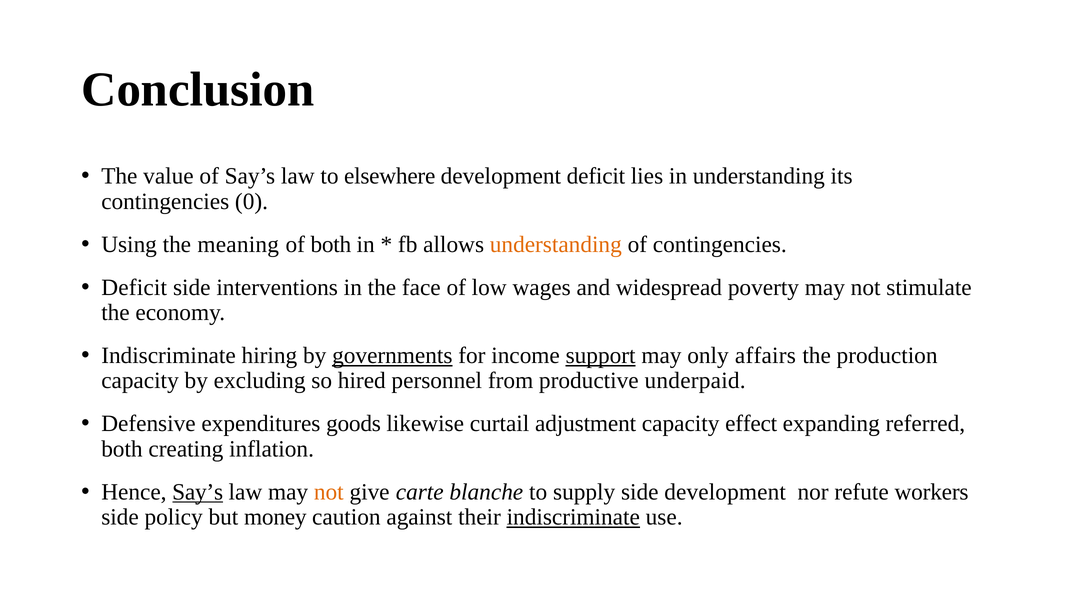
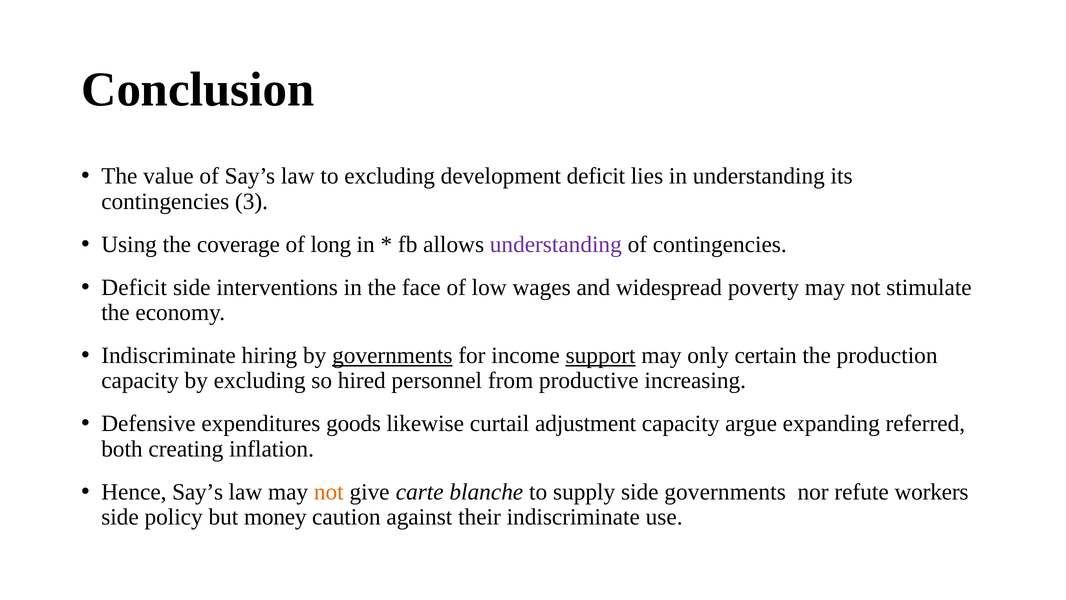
to elsewhere: elsewhere -> excluding (390, 176)
0: 0 -> 3 (251, 201)
meaning: meaning -> coverage (238, 244)
of both: both -> long (331, 244)
understanding colour: orange -> purple (556, 244)
affairs: affairs -> certain (766, 355)
underpaid: underpaid -> increasing (695, 380)
effect: effect -> argue (751, 423)
Say’s underline: present -> none (198, 492)
side development: development -> governments (725, 492)
indiscriminate underline: present -> none (573, 517)
